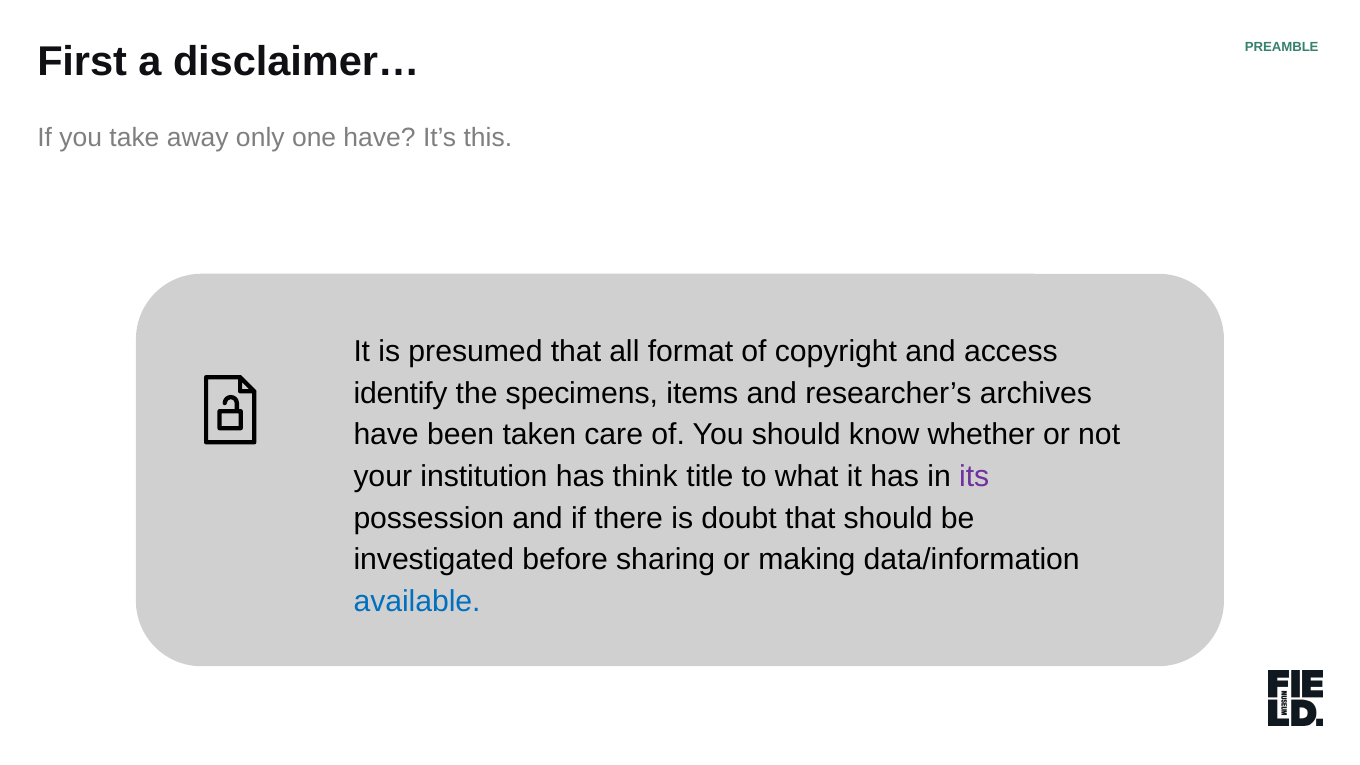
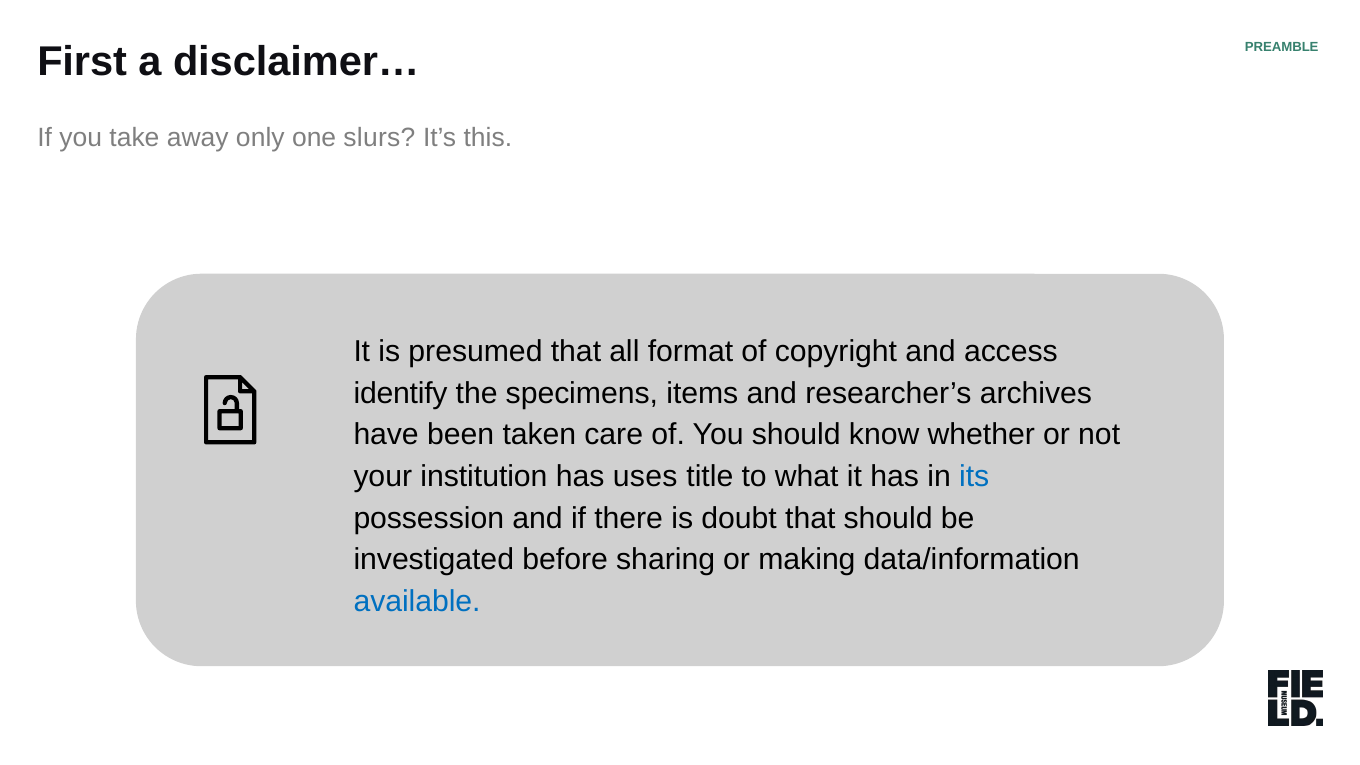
one have: have -> slurs (379, 138)
think: think -> uses (645, 477)
its colour: purple -> blue (974, 477)
